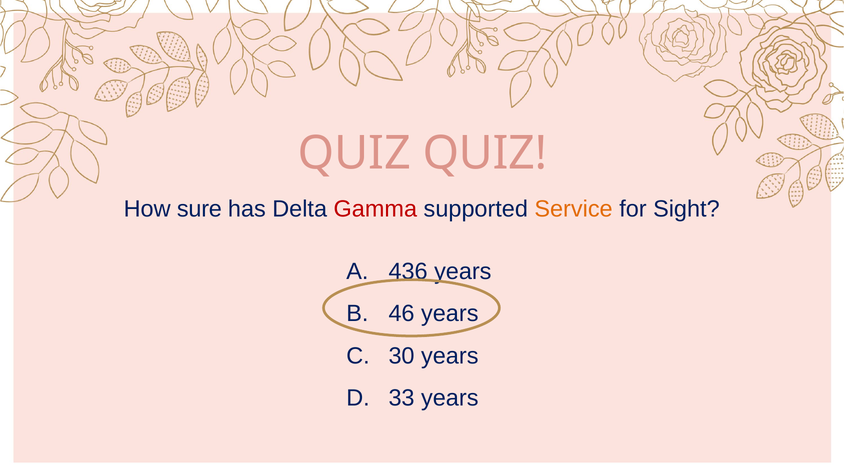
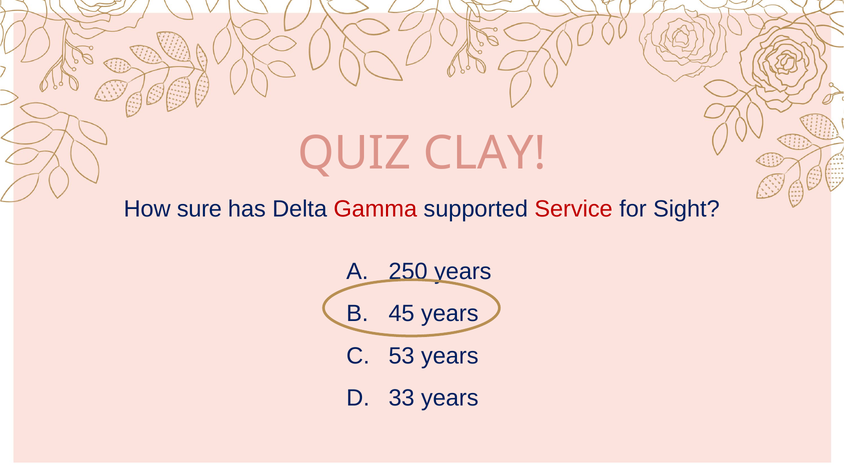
QUIZ QUIZ: QUIZ -> CLAY (485, 153)
Service colour: orange -> red (574, 209)
436: 436 -> 250 (408, 271)
46: 46 -> 45 (402, 313)
30: 30 -> 53 (402, 356)
